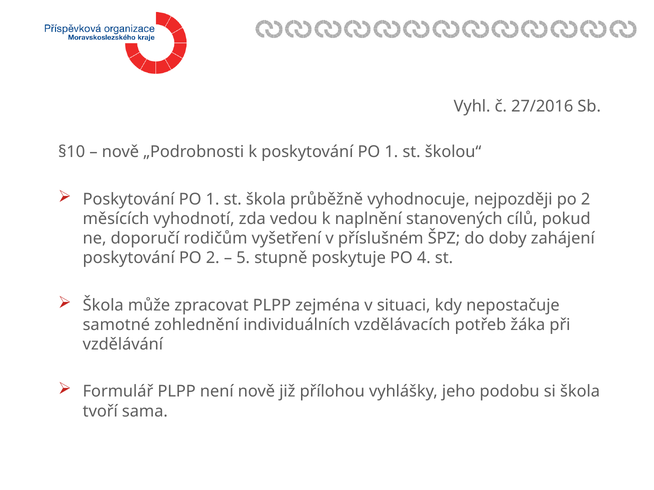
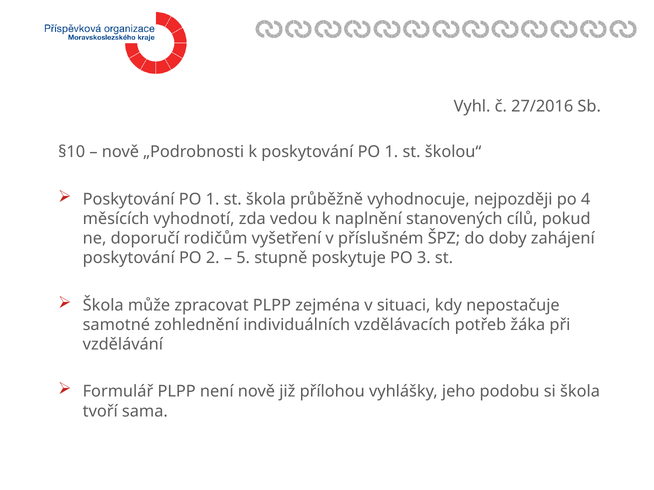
nejpozději po 2: 2 -> 4 (586, 199)
4: 4 -> 3 (424, 258)
